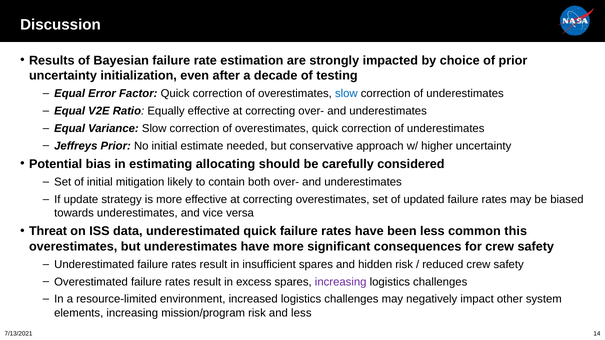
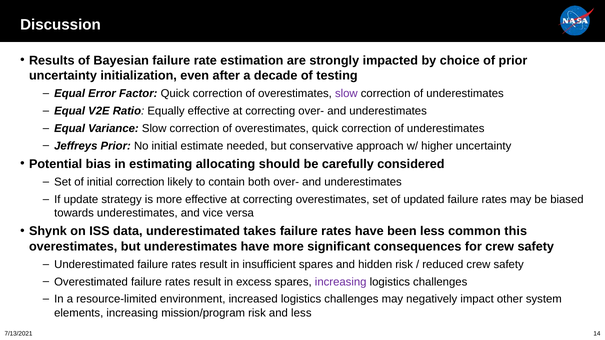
slow colour: blue -> purple (346, 94)
initial mitigation: mitigation -> correction (140, 182)
Threat: Threat -> Shynk (48, 231)
underestimated quick: quick -> takes (260, 231)
